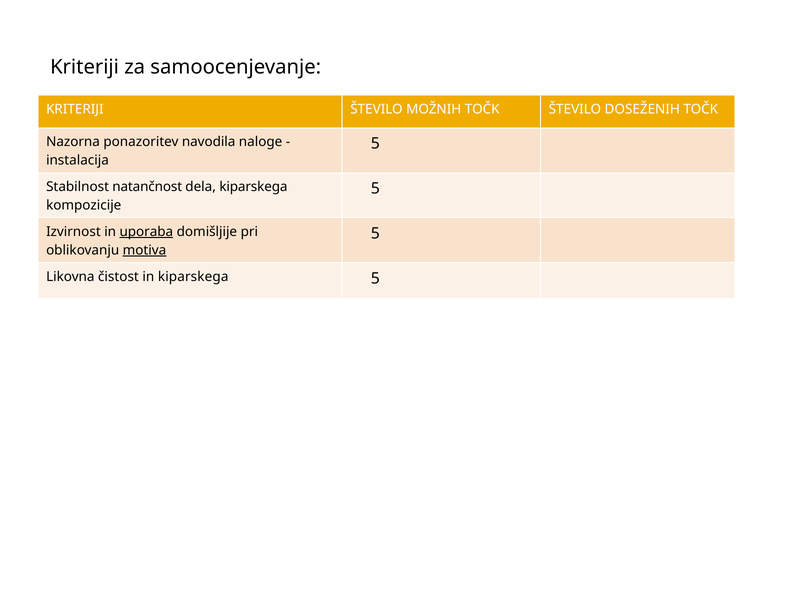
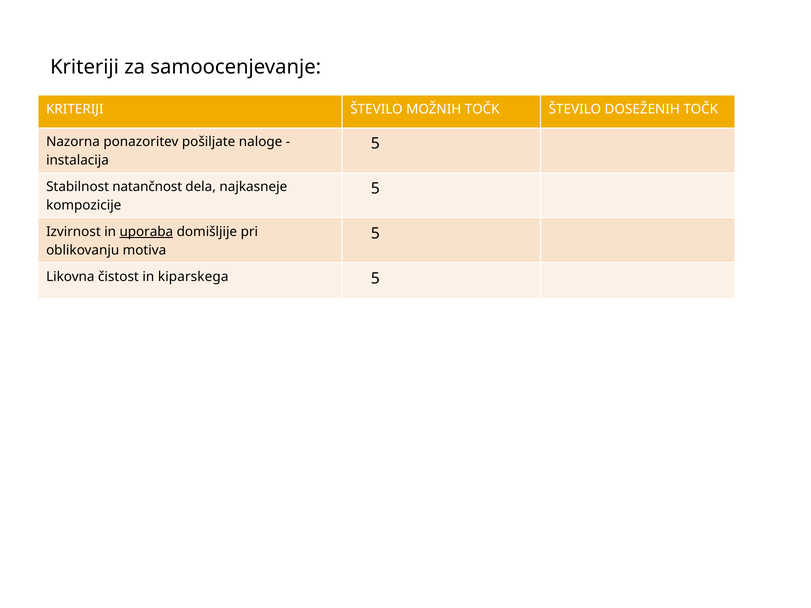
navodila: navodila -> pošiljate (209, 142)
dela kiparskega: kiparskega -> najkasneje (253, 187)
motiva underline: present -> none (144, 250)
